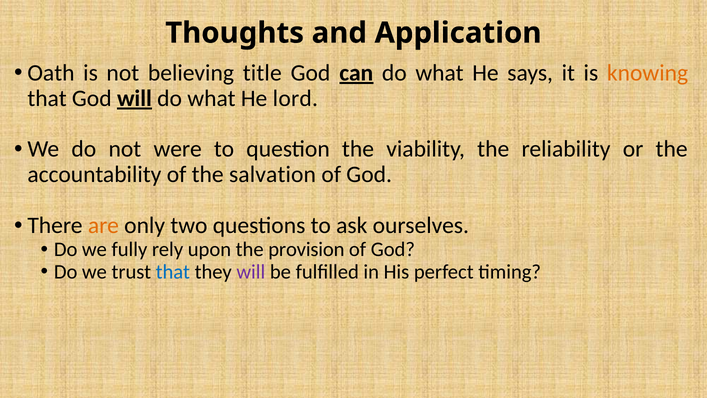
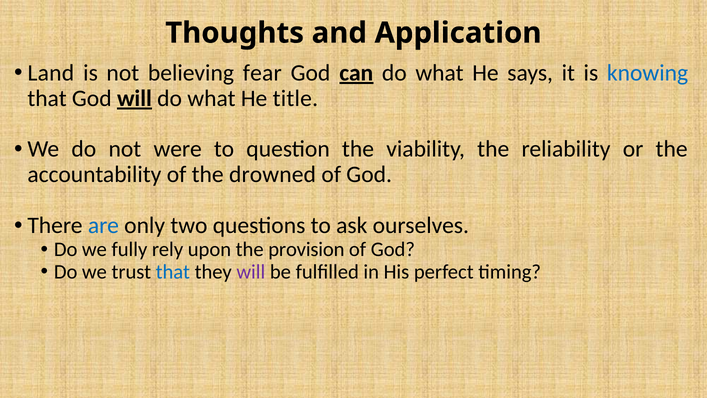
Oath: Oath -> Land (51, 73)
title: title -> fear (262, 73)
knowing colour: orange -> blue (648, 73)
lord: lord -> title (295, 98)
salvation: salvation -> drowned (273, 175)
are colour: orange -> blue (103, 225)
